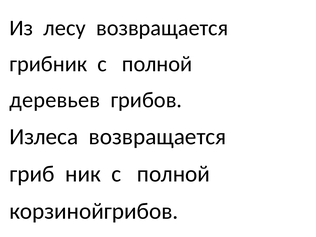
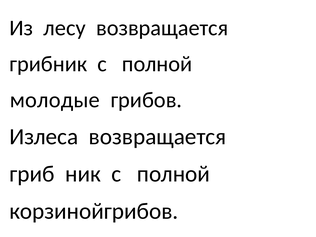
деревьев: деревьев -> молодые (55, 100)
